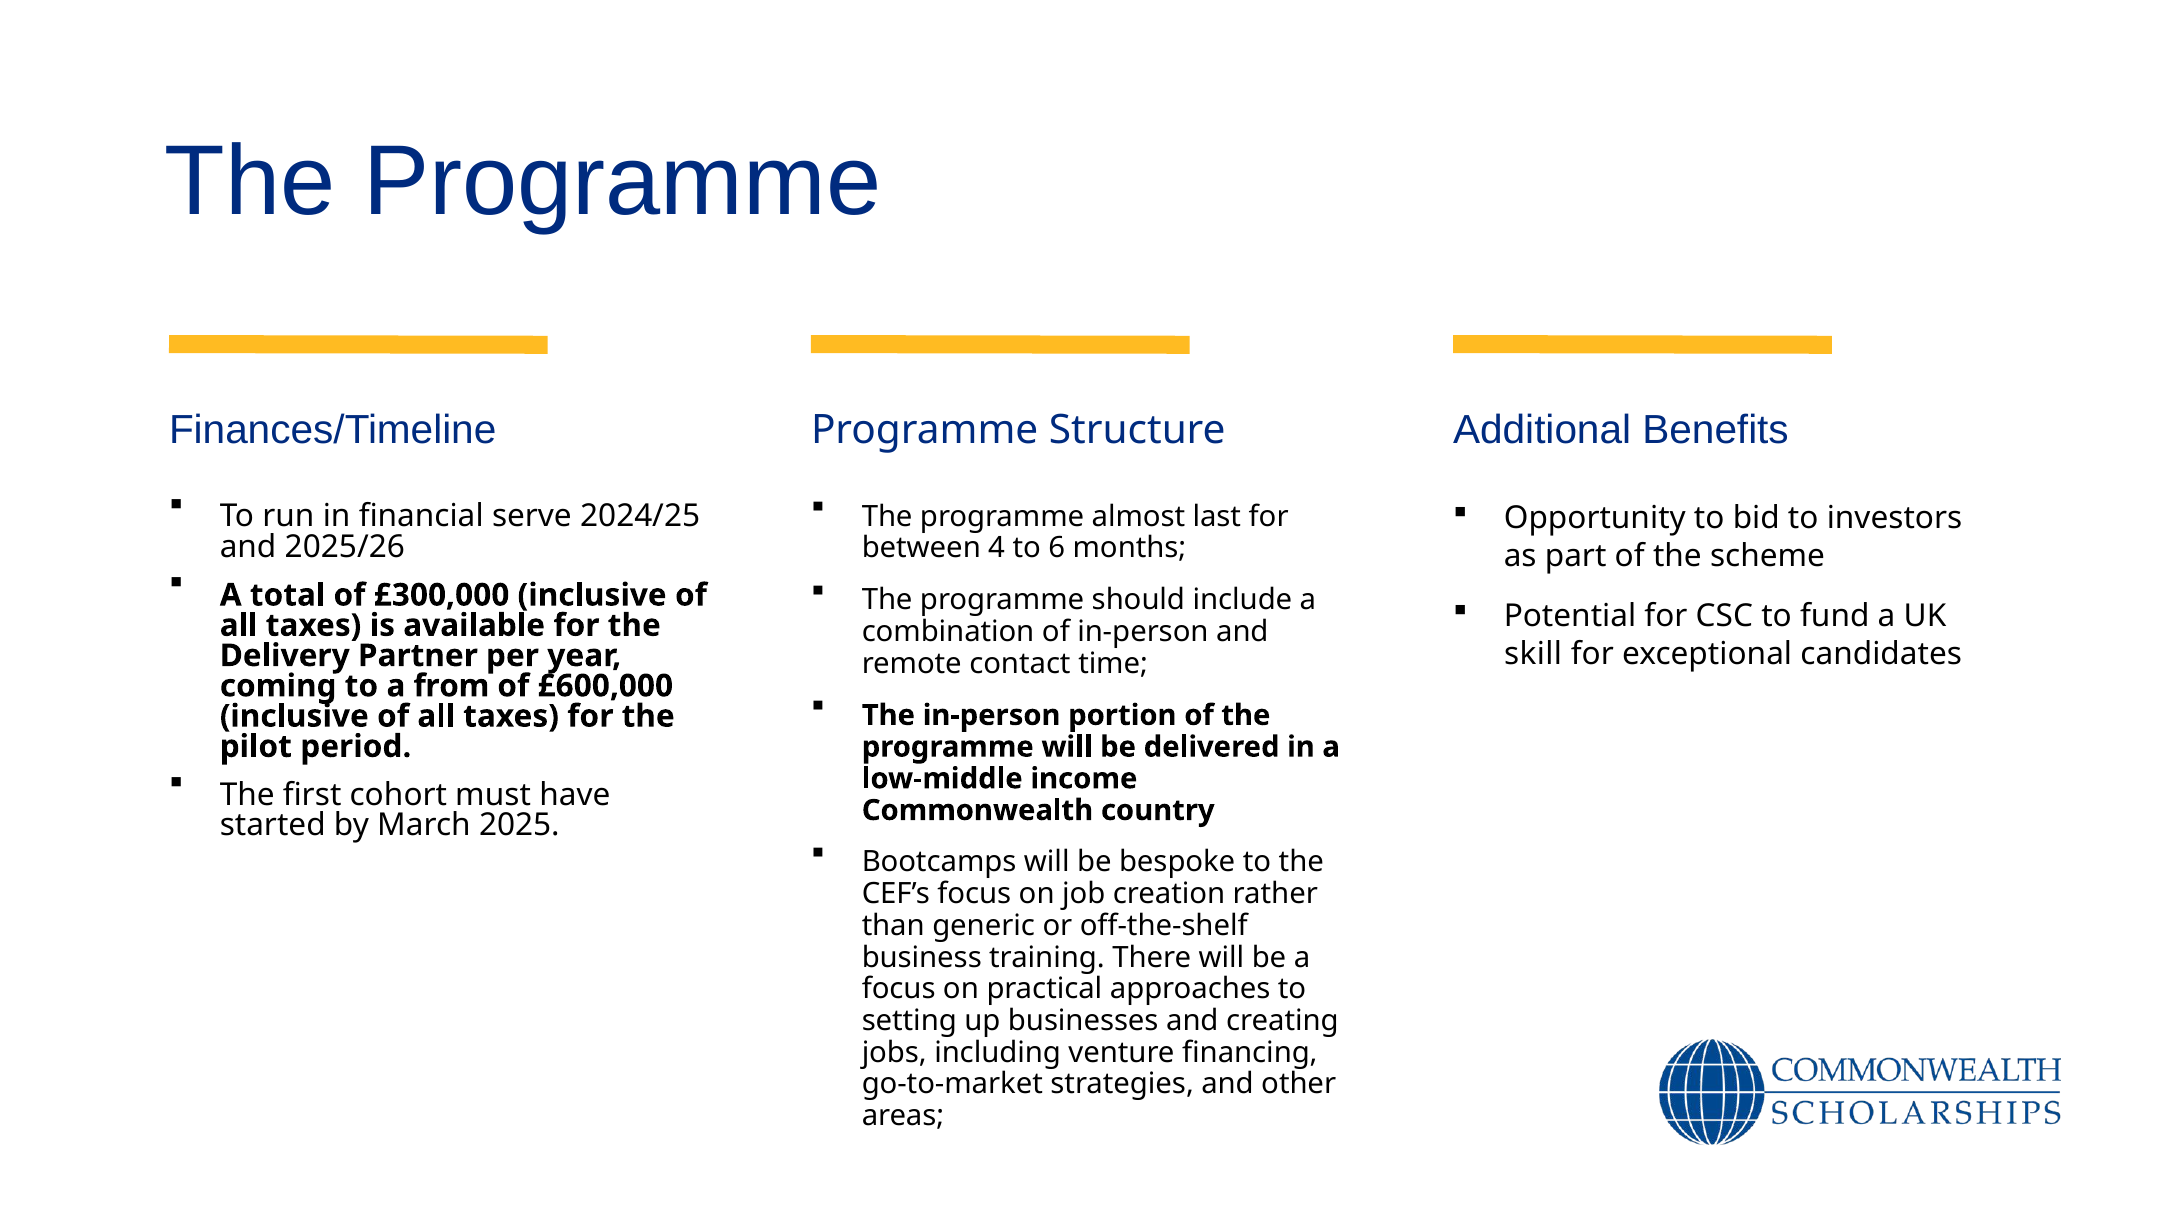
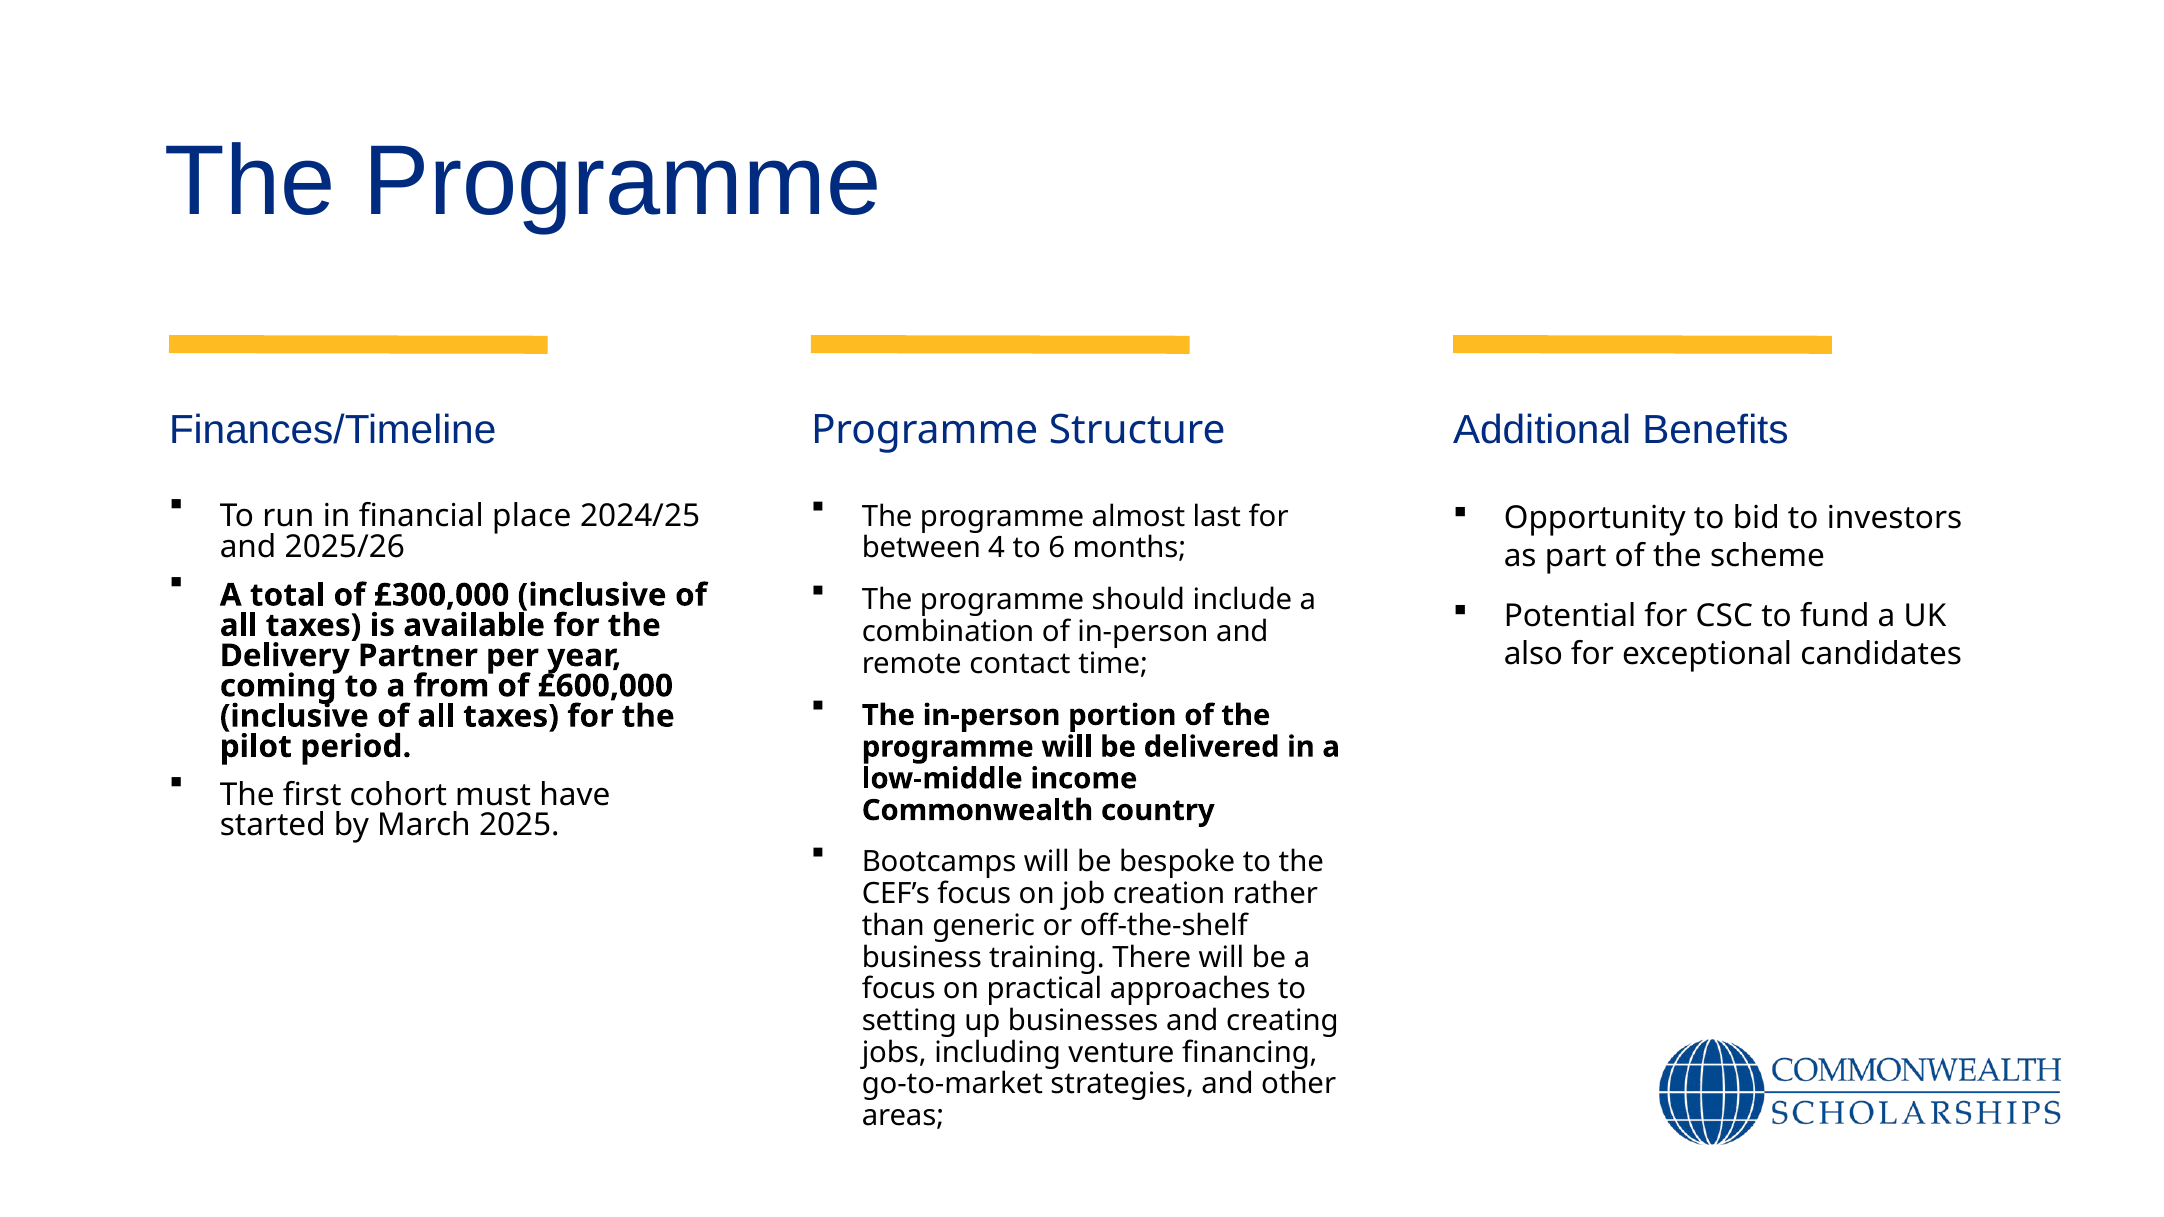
serve: serve -> place (532, 517)
skill: skill -> also (1533, 654)
